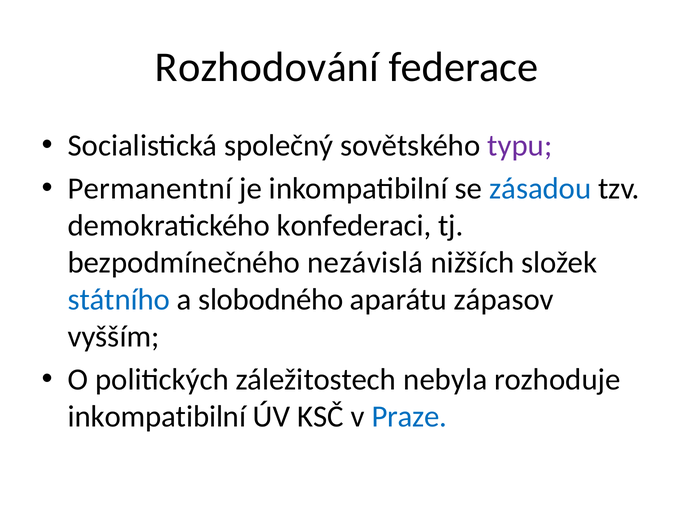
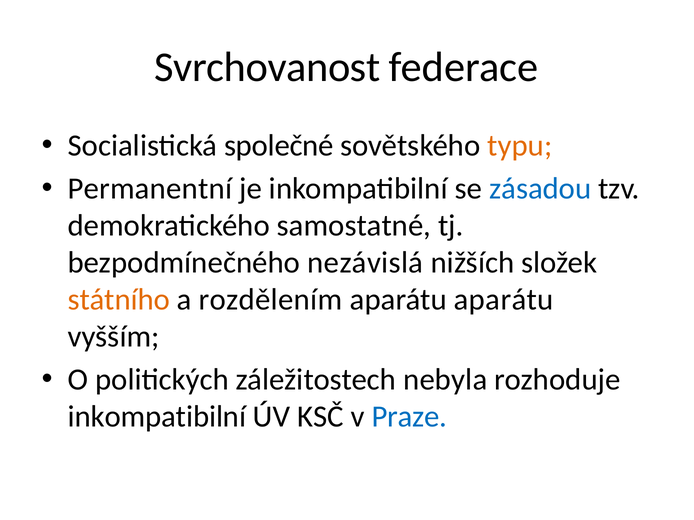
Rozhodování: Rozhodování -> Svrchovanost (267, 67)
společný: společný -> společné (279, 146)
typu colour: purple -> orange (520, 146)
konfederaci: konfederaci -> samostatné (354, 226)
státního colour: blue -> orange (119, 300)
slobodného: slobodného -> rozdělením (271, 300)
aparátu zápasov: zápasov -> aparátu (504, 300)
